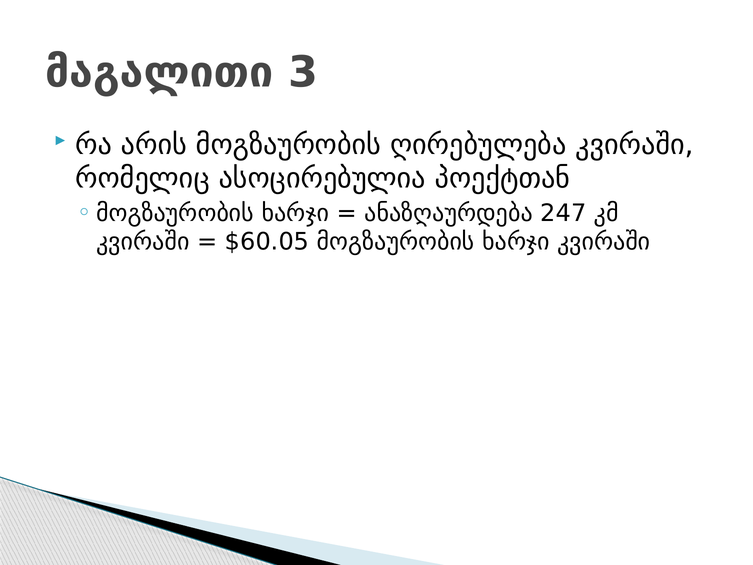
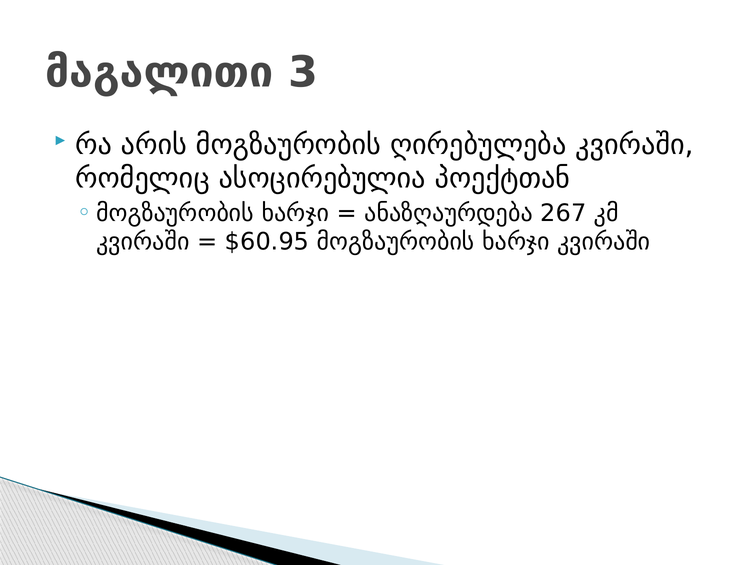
247: 247 -> 267 (563, 213)
$60.05: $60.05 -> $60.95 (267, 242)
